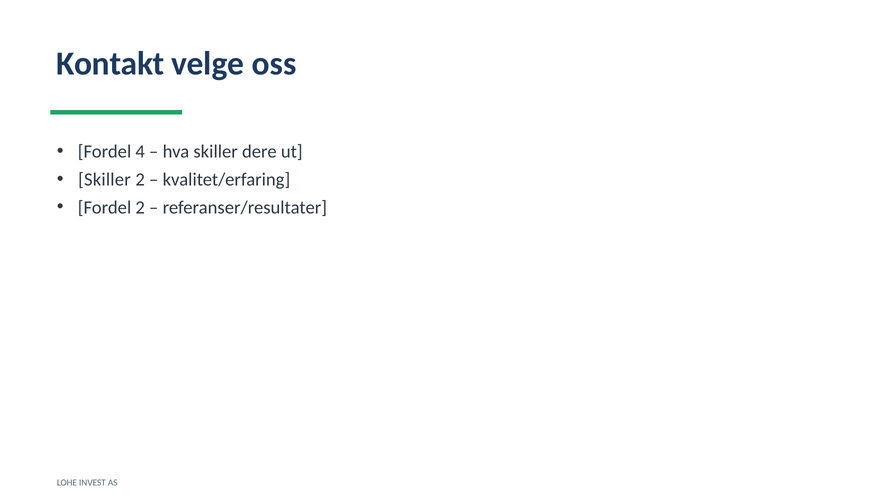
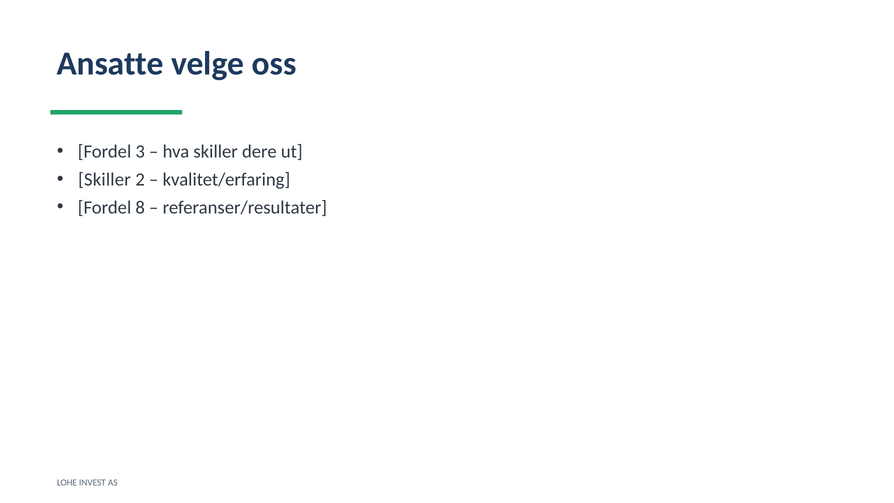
Kontakt: Kontakt -> Ansatte (110, 64)
4: 4 -> 3 (140, 151)
Fordel 2: 2 -> 8 (140, 207)
